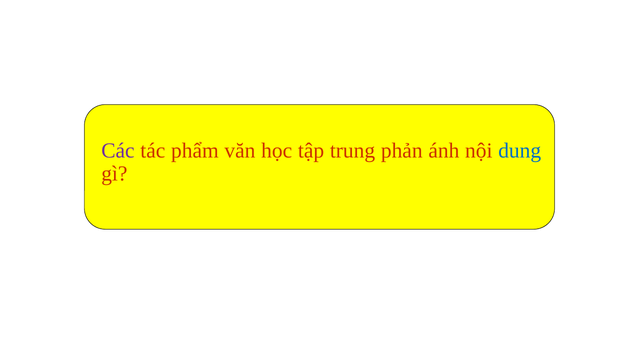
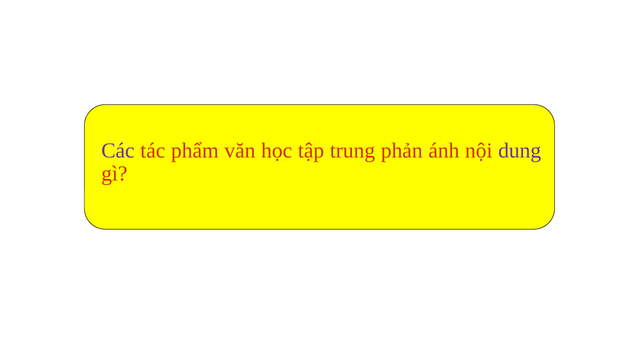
dung colour: blue -> purple (520, 151)
